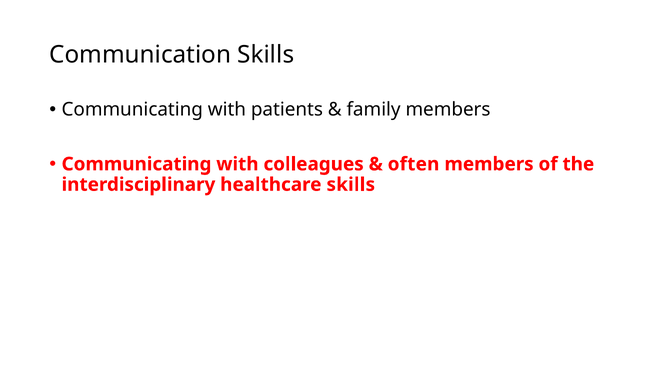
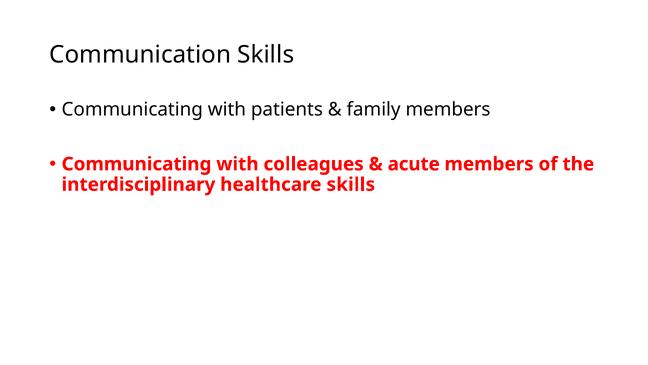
often: often -> acute (414, 164)
